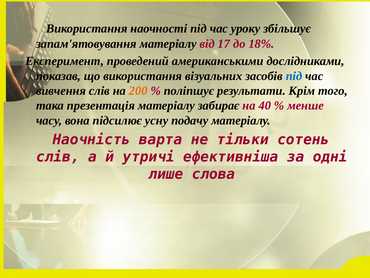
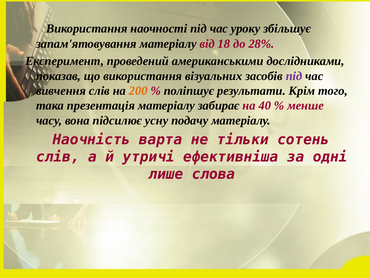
17: 17 -> 18 (224, 44)
18%: 18% -> 28% (261, 44)
під colour: blue -> purple (294, 76)
